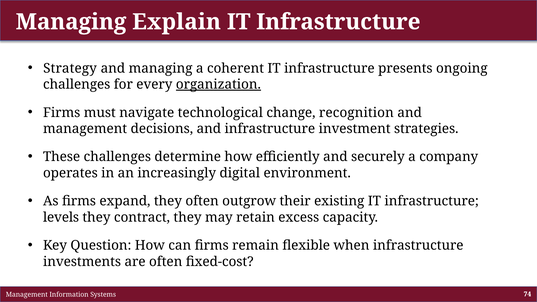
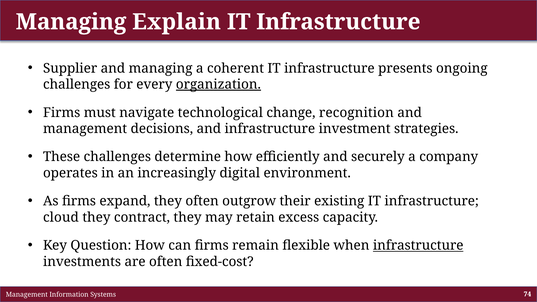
Strategy: Strategy -> Supplier (70, 68)
levels: levels -> cloud (61, 217)
infrastructure underline: none -> present (418, 246)
